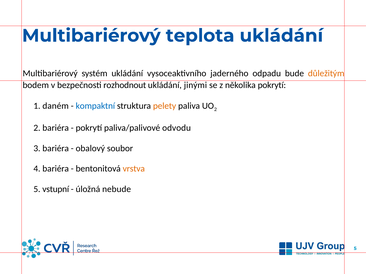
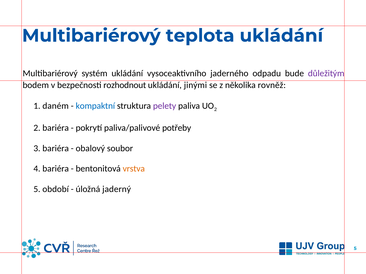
důležitým colour: orange -> purple (326, 74)
několika pokrytí: pokrytí -> rovněž (272, 85)
pelety colour: orange -> purple (165, 106)
odvodu: odvodu -> potřeby (177, 128)
vstupní: vstupní -> období (56, 190)
nebude: nebude -> jaderný (117, 190)
